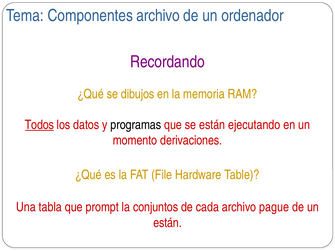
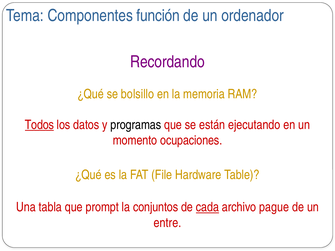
Componentes archivo: archivo -> función (158, 16)
dibujos: dibujos -> bolsillo (138, 94)
derivaciones: derivaciones -> ocupaciones (191, 141)
cada underline: none -> present (207, 207)
están: están -> entre (167, 223)
